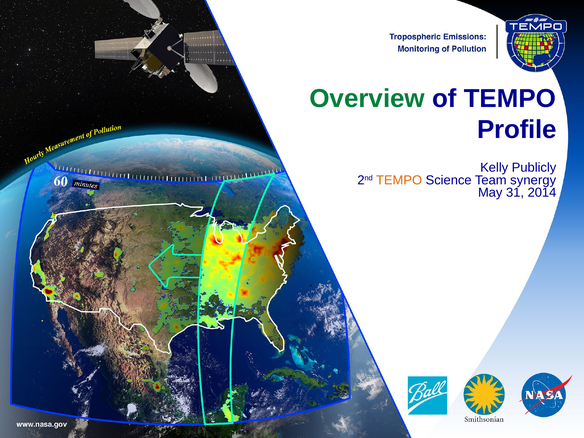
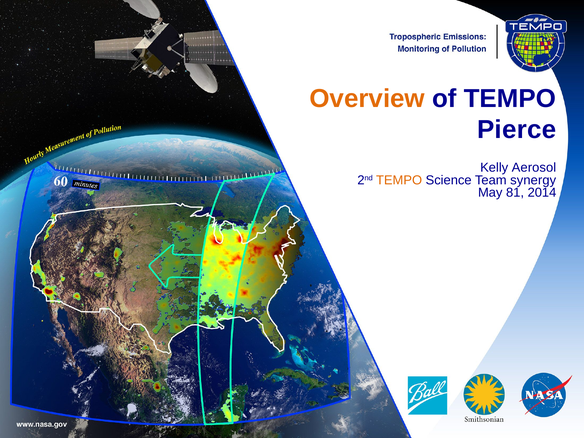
Overview colour: green -> orange (367, 99)
Profile: Profile -> Pierce (517, 130)
Publicly: Publicly -> Aerosol (534, 168)
31: 31 -> 81 (515, 193)
